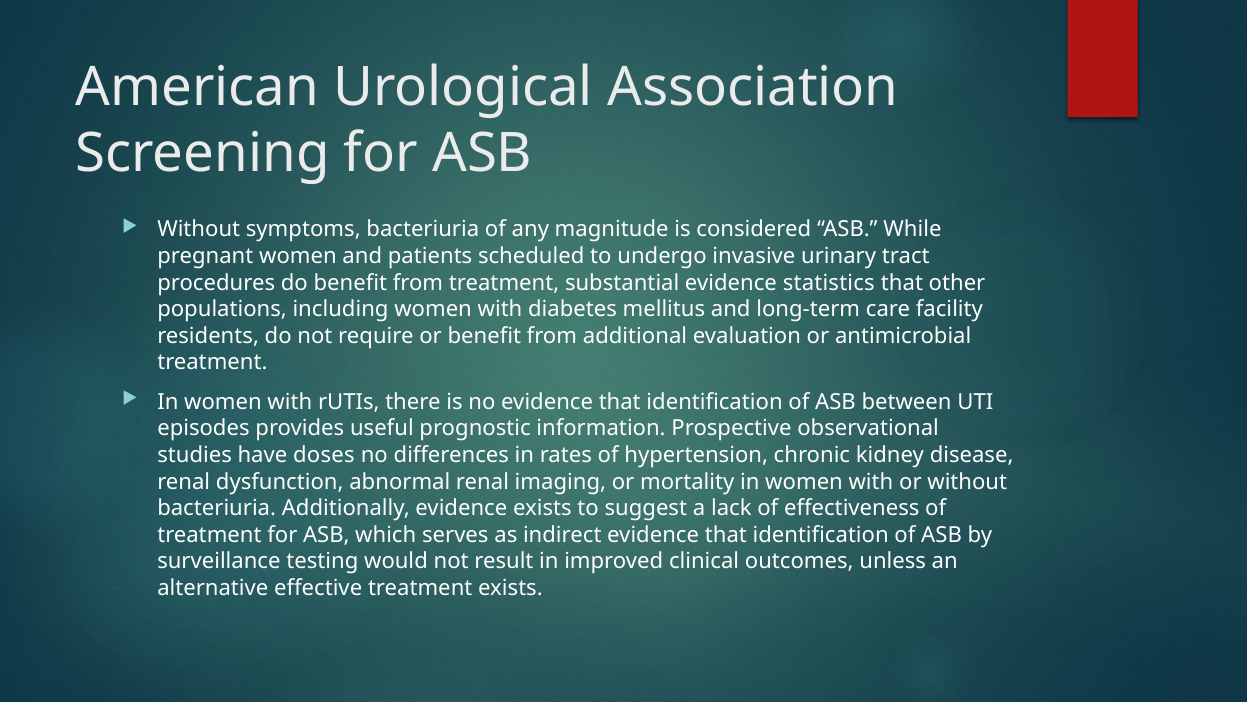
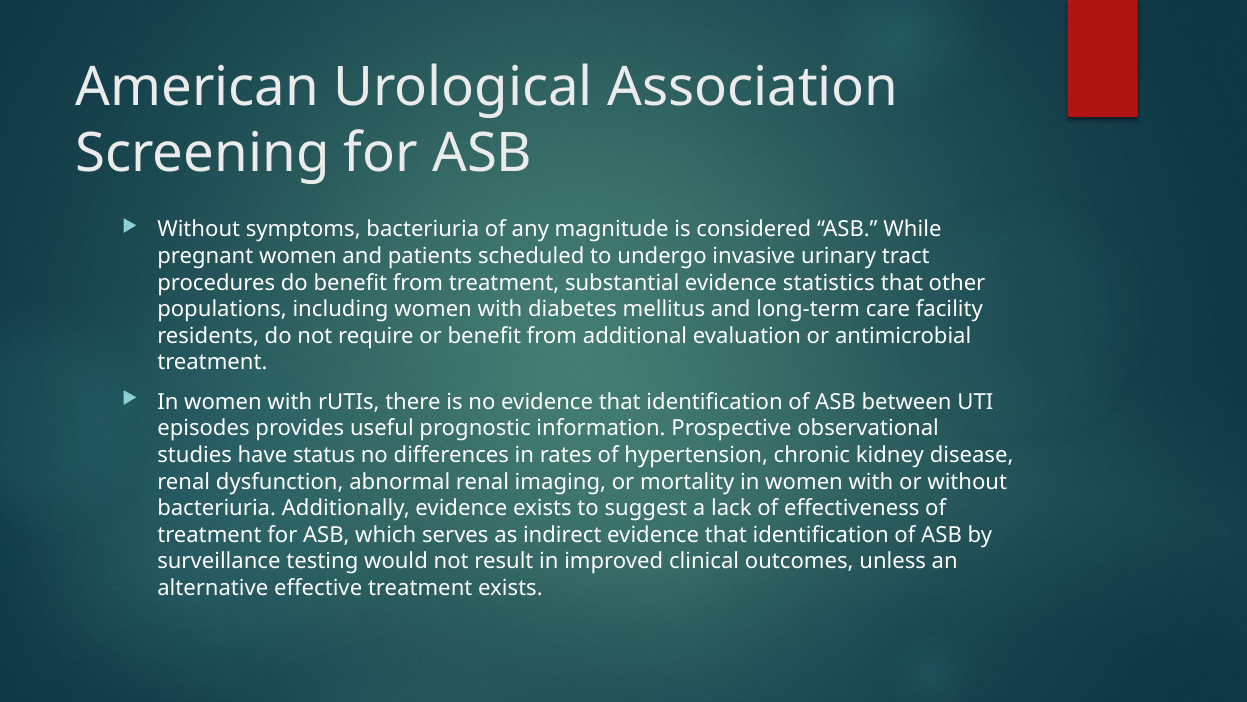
doses: doses -> status (324, 455)
